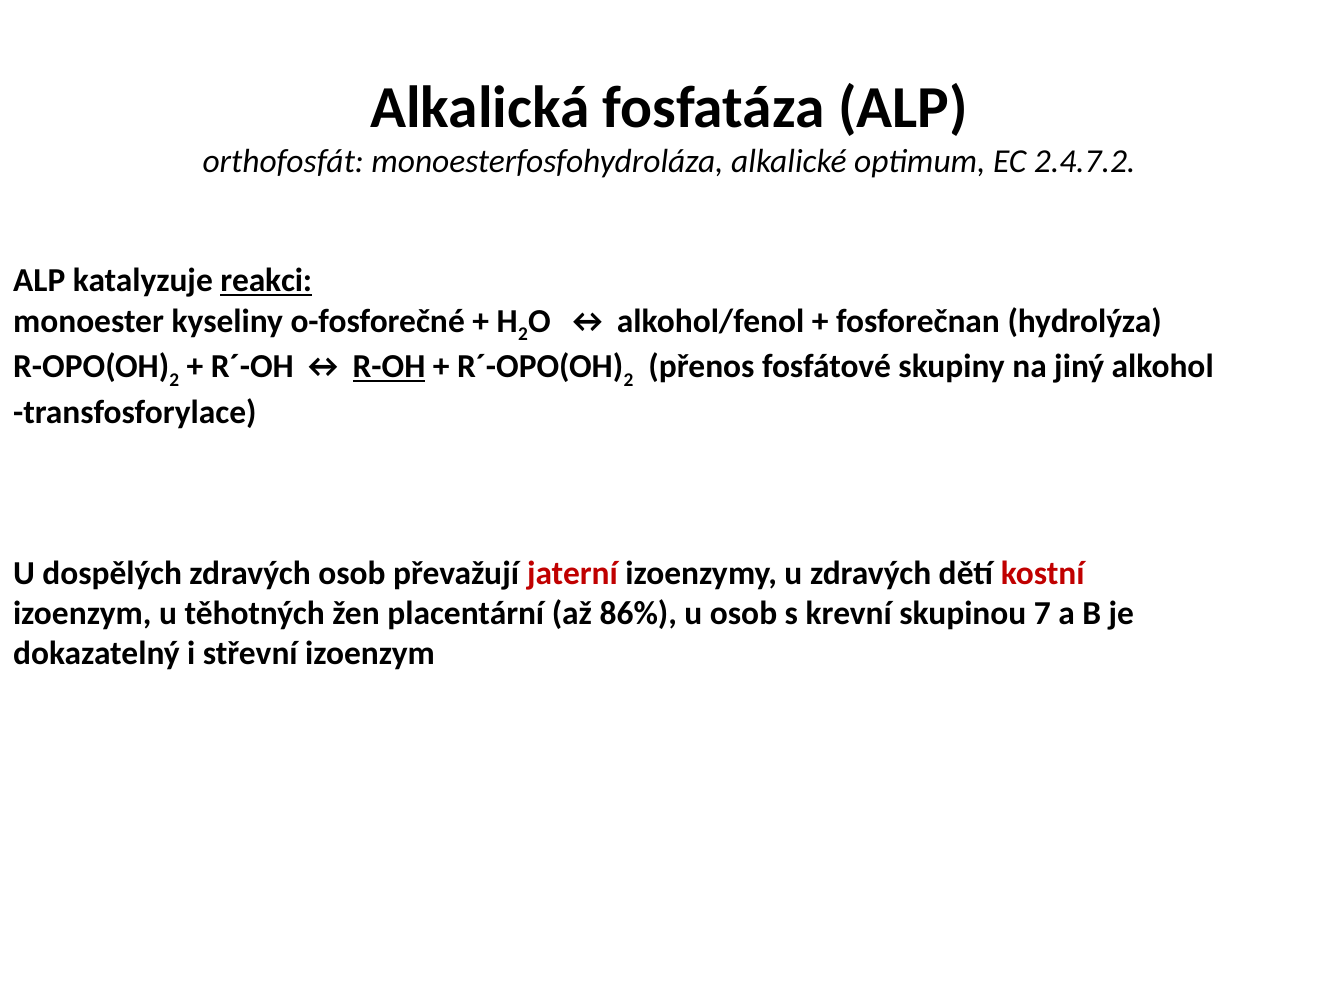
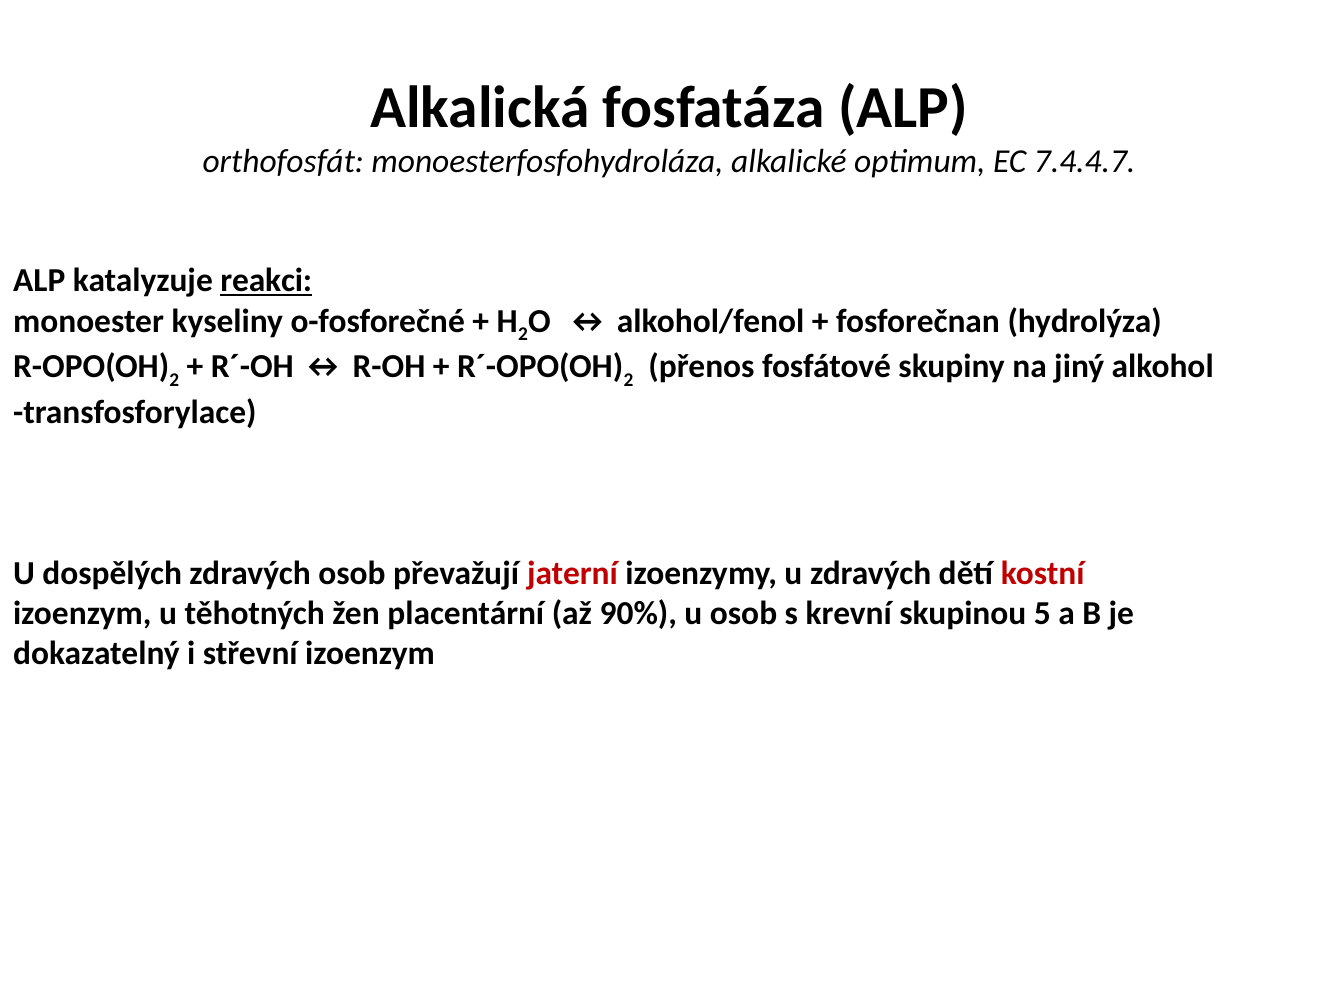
2.4.7.2: 2.4.7.2 -> 7.4.4.7 (1085, 162)
R-OH underline: present -> none (389, 367)
86%: 86% -> 90% (638, 613)
7: 7 -> 5 (1042, 613)
